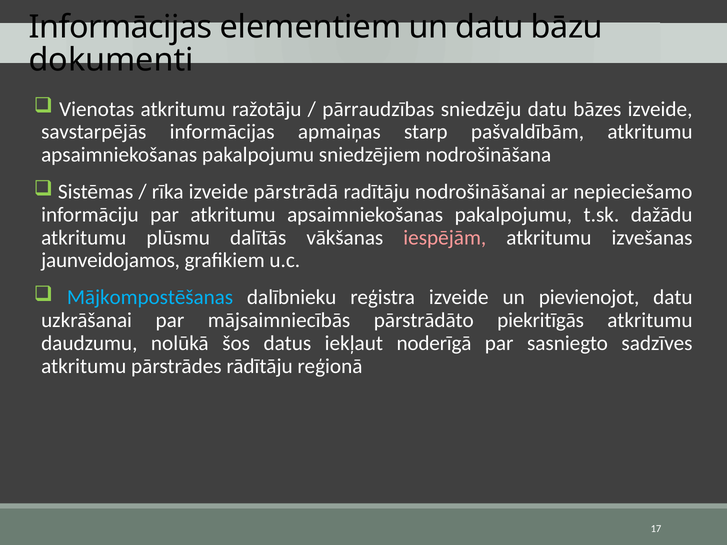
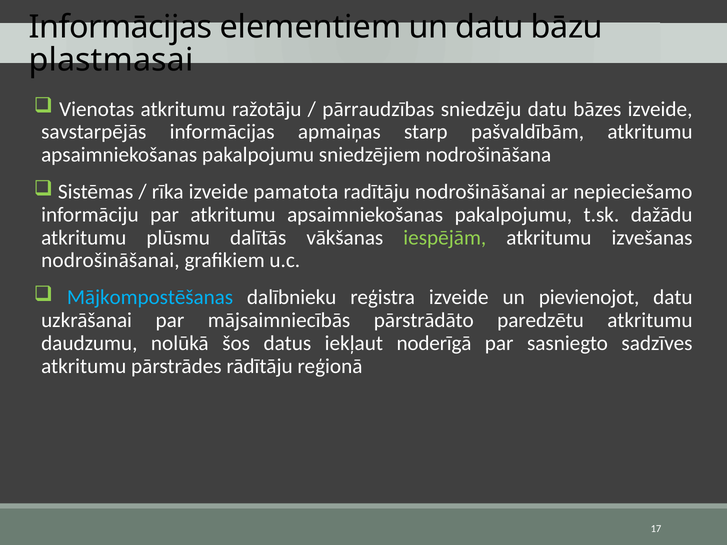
dokumenti: dokumenti -> plastmasai (111, 60)
pārstrādā: pārstrādā -> pamatota (296, 192)
iespējām colour: pink -> light green (445, 238)
jaunveidojamos: jaunveidojamos -> nodrošināšanai (110, 261)
piekritīgās: piekritīgās -> paredzētu (541, 321)
